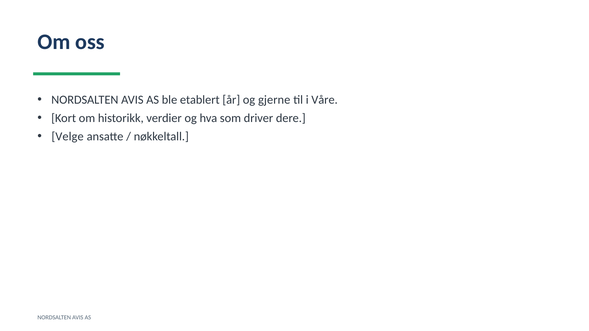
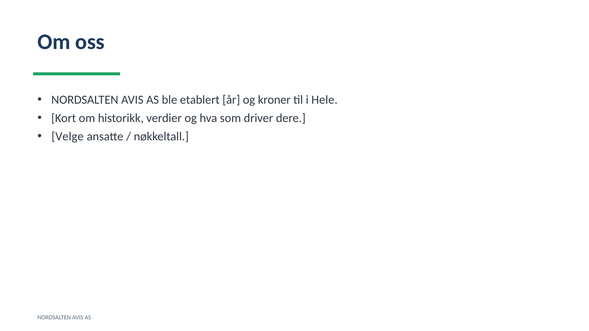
gjerne: gjerne -> kroner (274, 100)
Våre: Våre -> Hele (324, 100)
